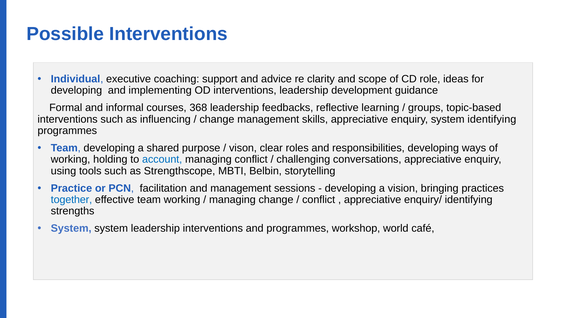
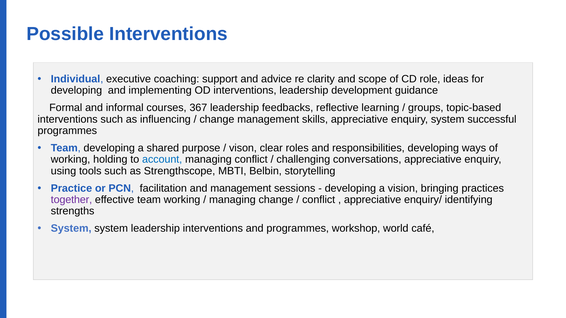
368: 368 -> 367 (198, 108)
system identifying: identifying -> successful (492, 119)
together colour: blue -> purple (71, 200)
